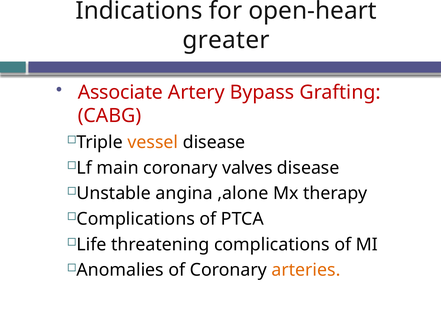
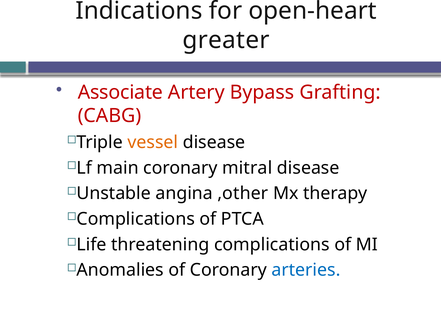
valves: valves -> mitral (247, 168)
,alone: ,alone -> ,other (243, 194)
arteries colour: orange -> blue (306, 271)
